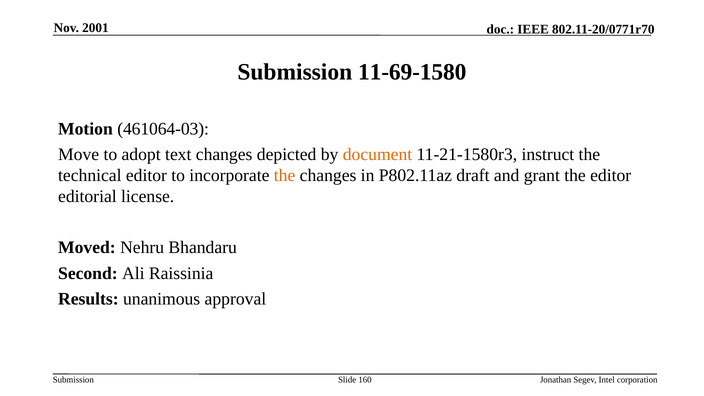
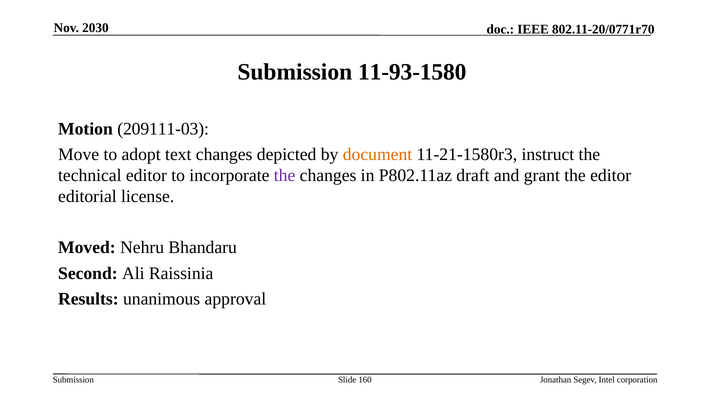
2001: 2001 -> 2030 (95, 28)
11-69-1580: 11-69-1580 -> 11-93-1580 (412, 72)
461064-03: 461064-03 -> 209111-03 (163, 129)
the colour: orange -> purple (285, 175)
